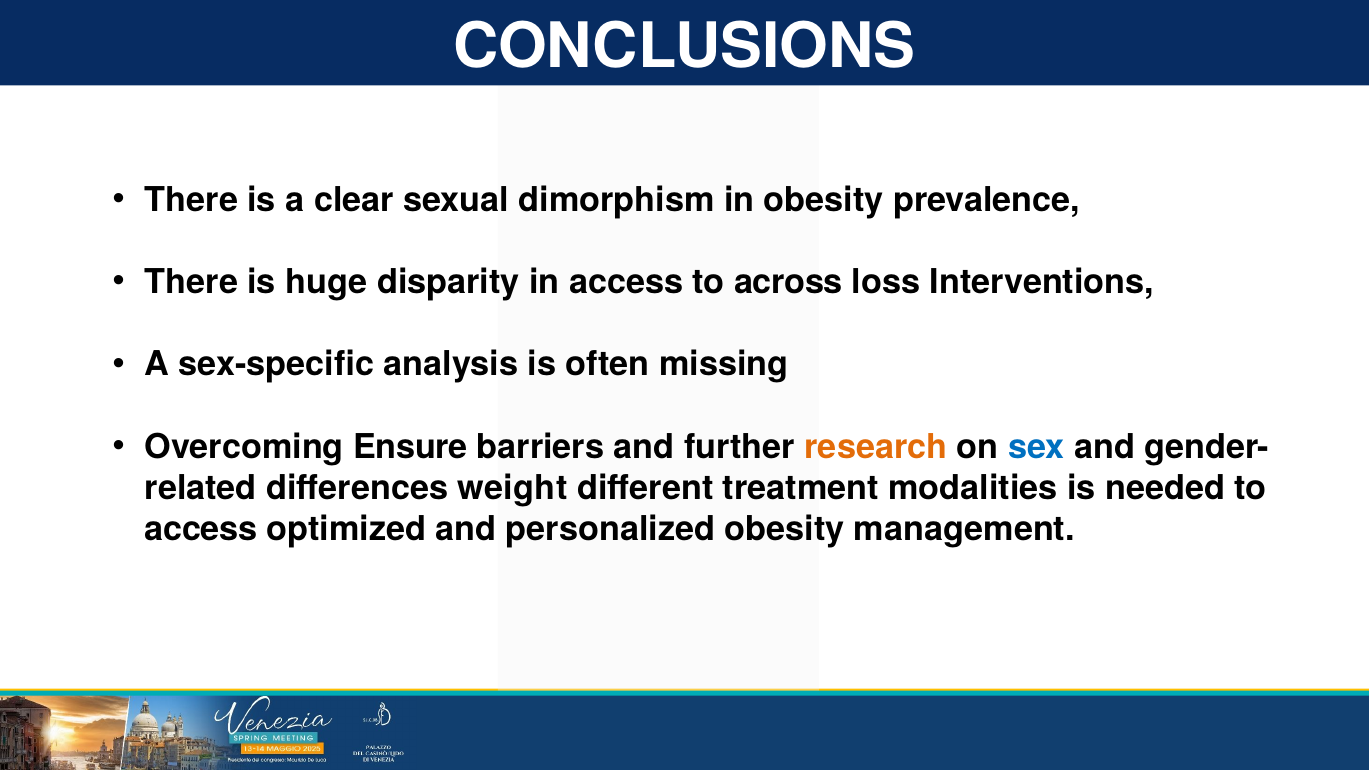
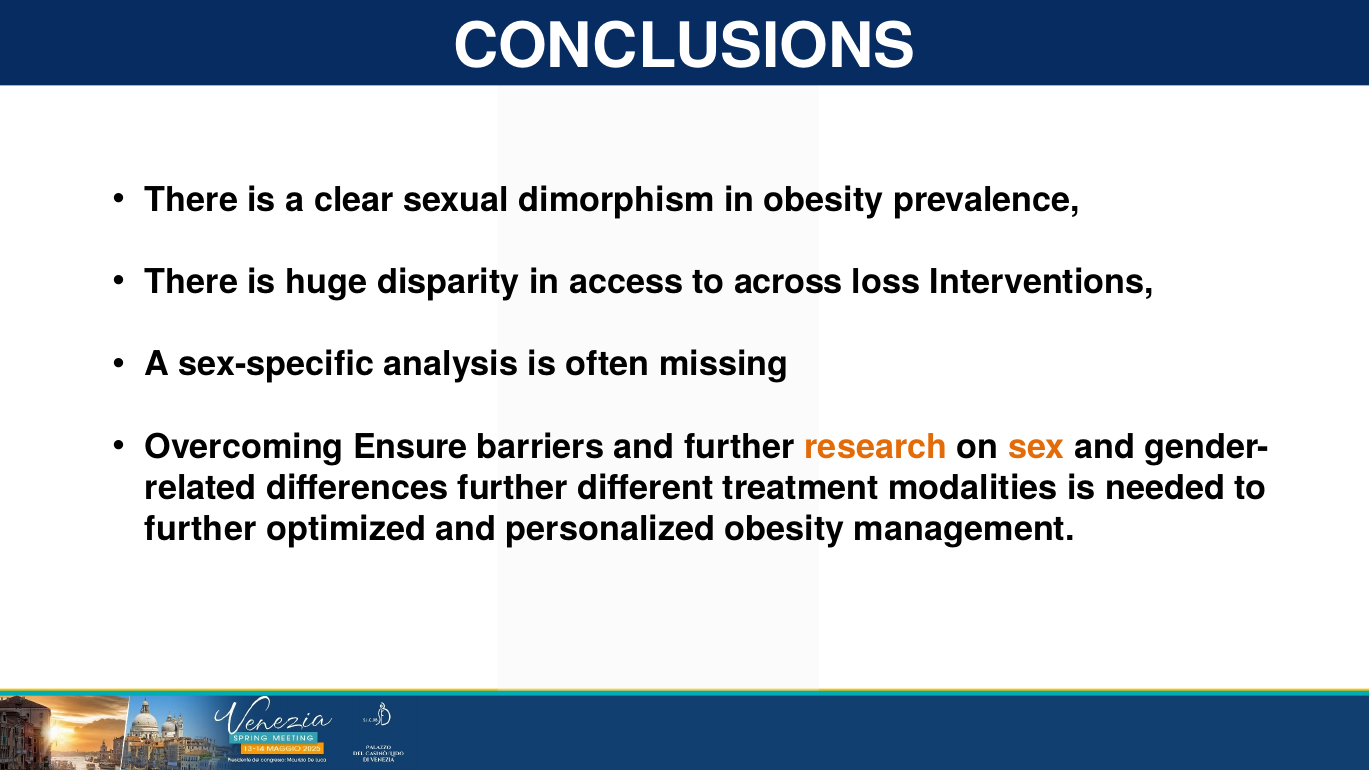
sex colour: blue -> orange (1037, 447)
differences weight: weight -> further (513, 488)
access: access -> further (201, 529)
